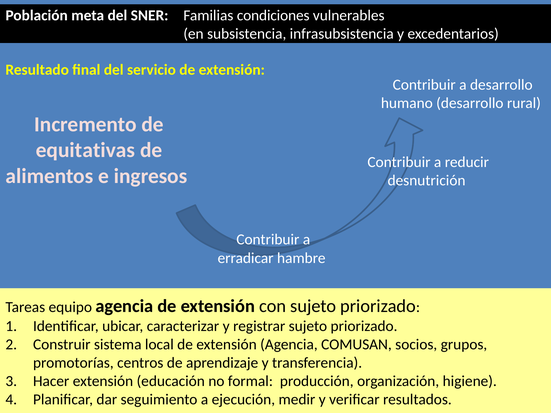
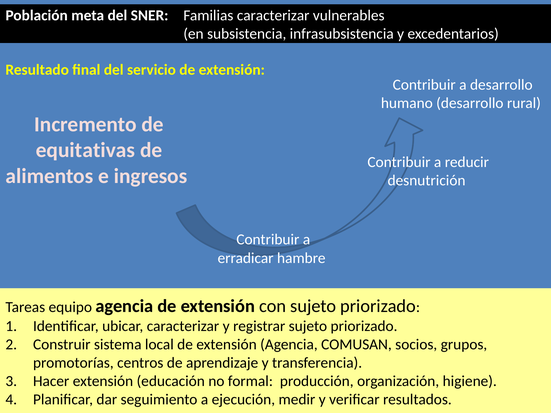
Familias condiciones: condiciones -> caracterizar (273, 16)
